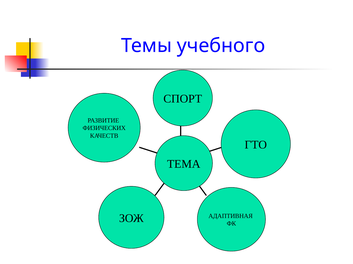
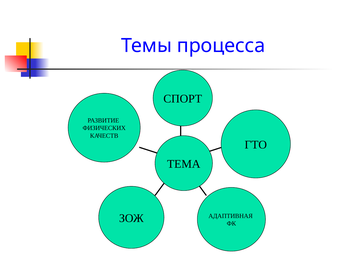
учебного: учебного -> процесса (221, 46)
